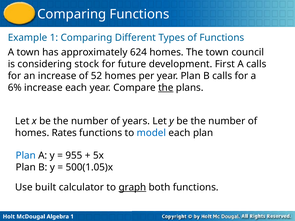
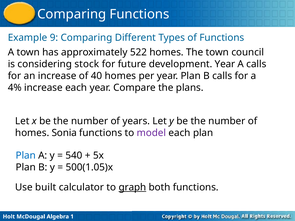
Example 1: 1 -> 9 (54, 38)
624: 624 -> 522 (138, 52)
development First: First -> Year (225, 64)
52: 52 -> 40 (96, 76)
6%: 6% -> 4% (15, 88)
the underline: present -> none (166, 88)
Rates: Rates -> Sonia (64, 133)
model colour: blue -> purple (151, 133)
955: 955 -> 540 (74, 156)
